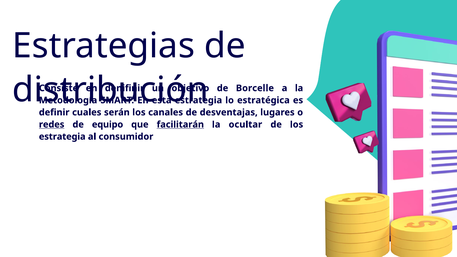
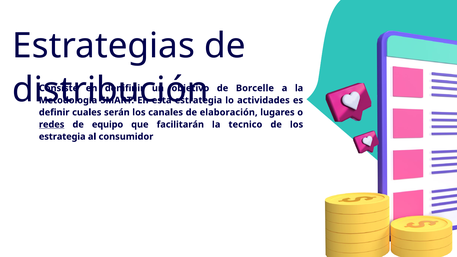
estratégica: estratégica -> actividades (263, 100)
desventajas: desventajas -> elaboración (229, 112)
facilitarán underline: present -> none (180, 125)
ocultar: ocultar -> tecnico (245, 125)
